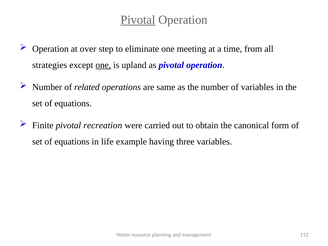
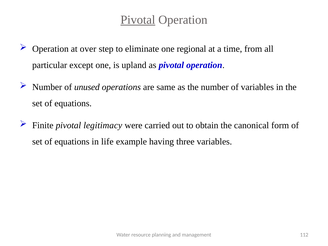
meeting: meeting -> regional (191, 49)
strategies: strategies -> particular (50, 65)
one underline: present -> none (103, 65)
related: related -> unused (87, 87)
recreation: recreation -> legitimacy (103, 125)
